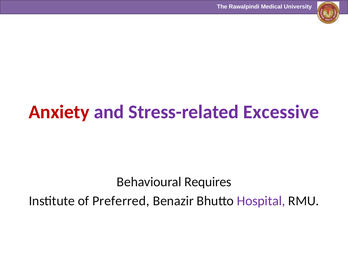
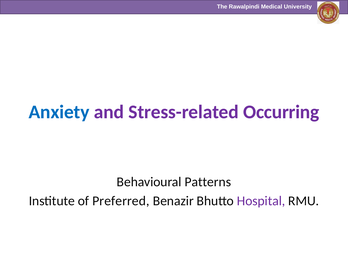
Anxiety colour: red -> blue (59, 112)
Excessive: Excessive -> Occurring (281, 112)
Requires: Requires -> Patterns (208, 182)
